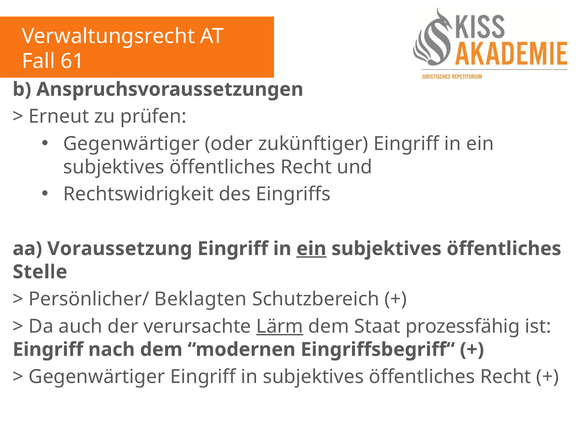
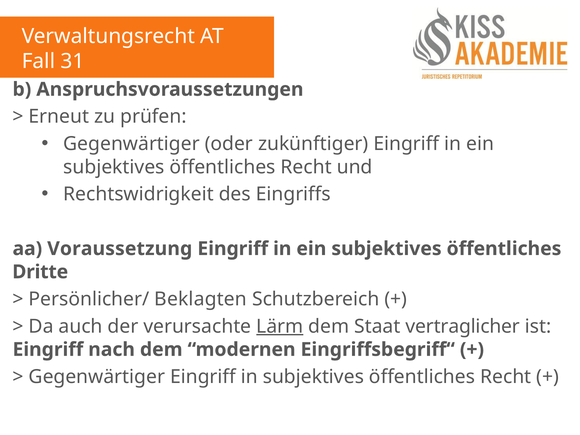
61: 61 -> 31 (72, 61)
ein underline: present -> none (311, 249)
Stelle: Stelle -> Dritte (40, 272)
prozessfähig: prozessfähig -> vertraglicher (463, 326)
